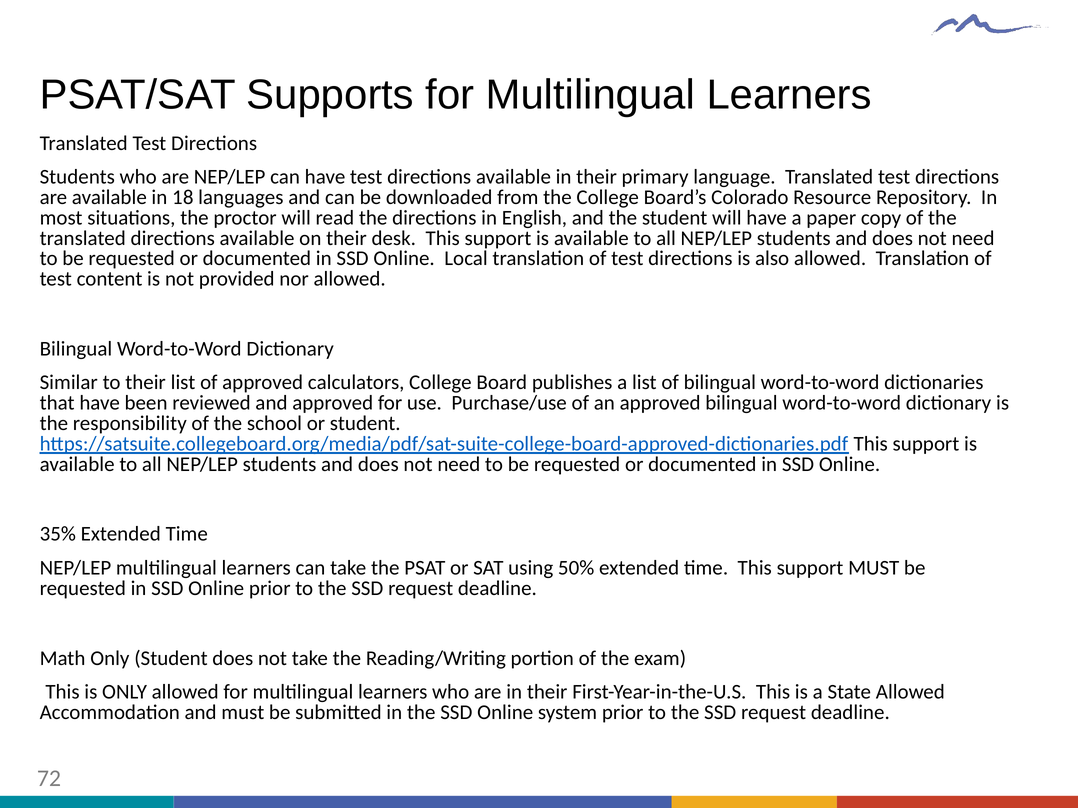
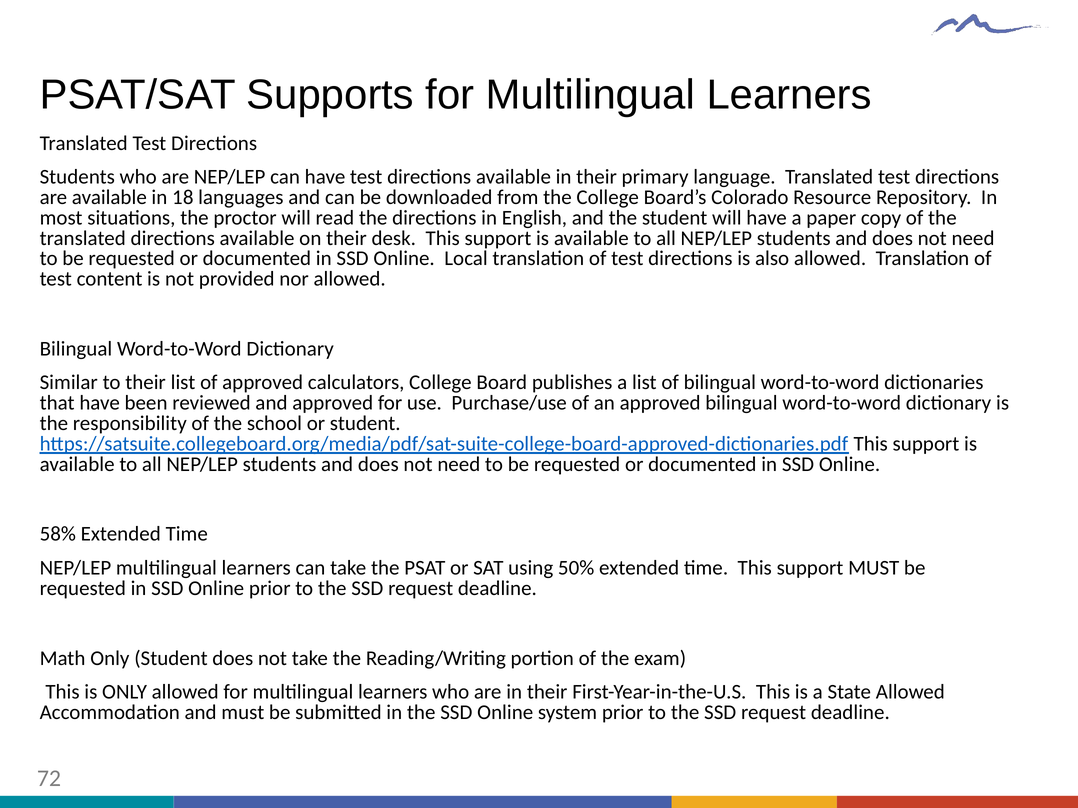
35%: 35% -> 58% (58, 534)
